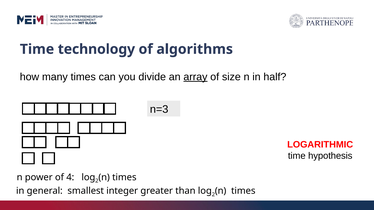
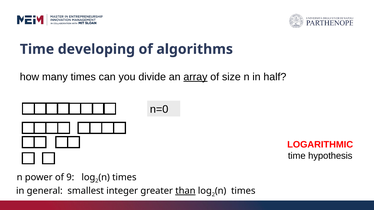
technology: technology -> developing (96, 49)
n=3: n=3 -> n=0 (159, 110)
4: 4 -> 9 (70, 178)
than underline: none -> present (185, 191)
